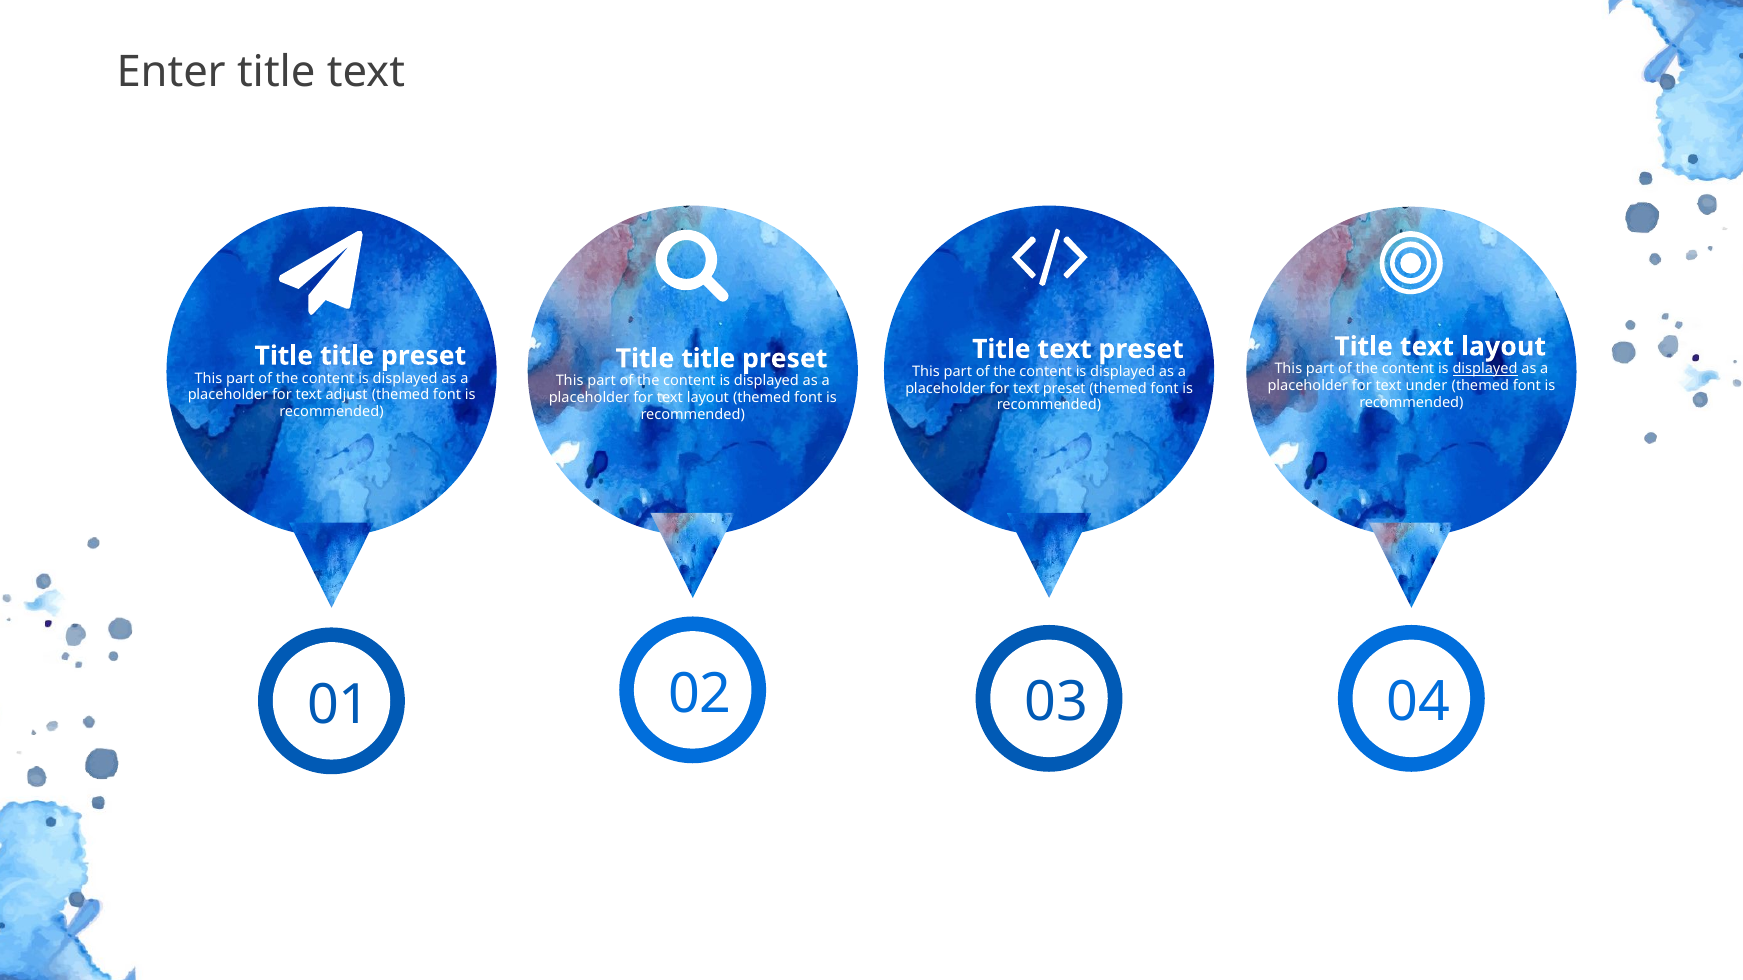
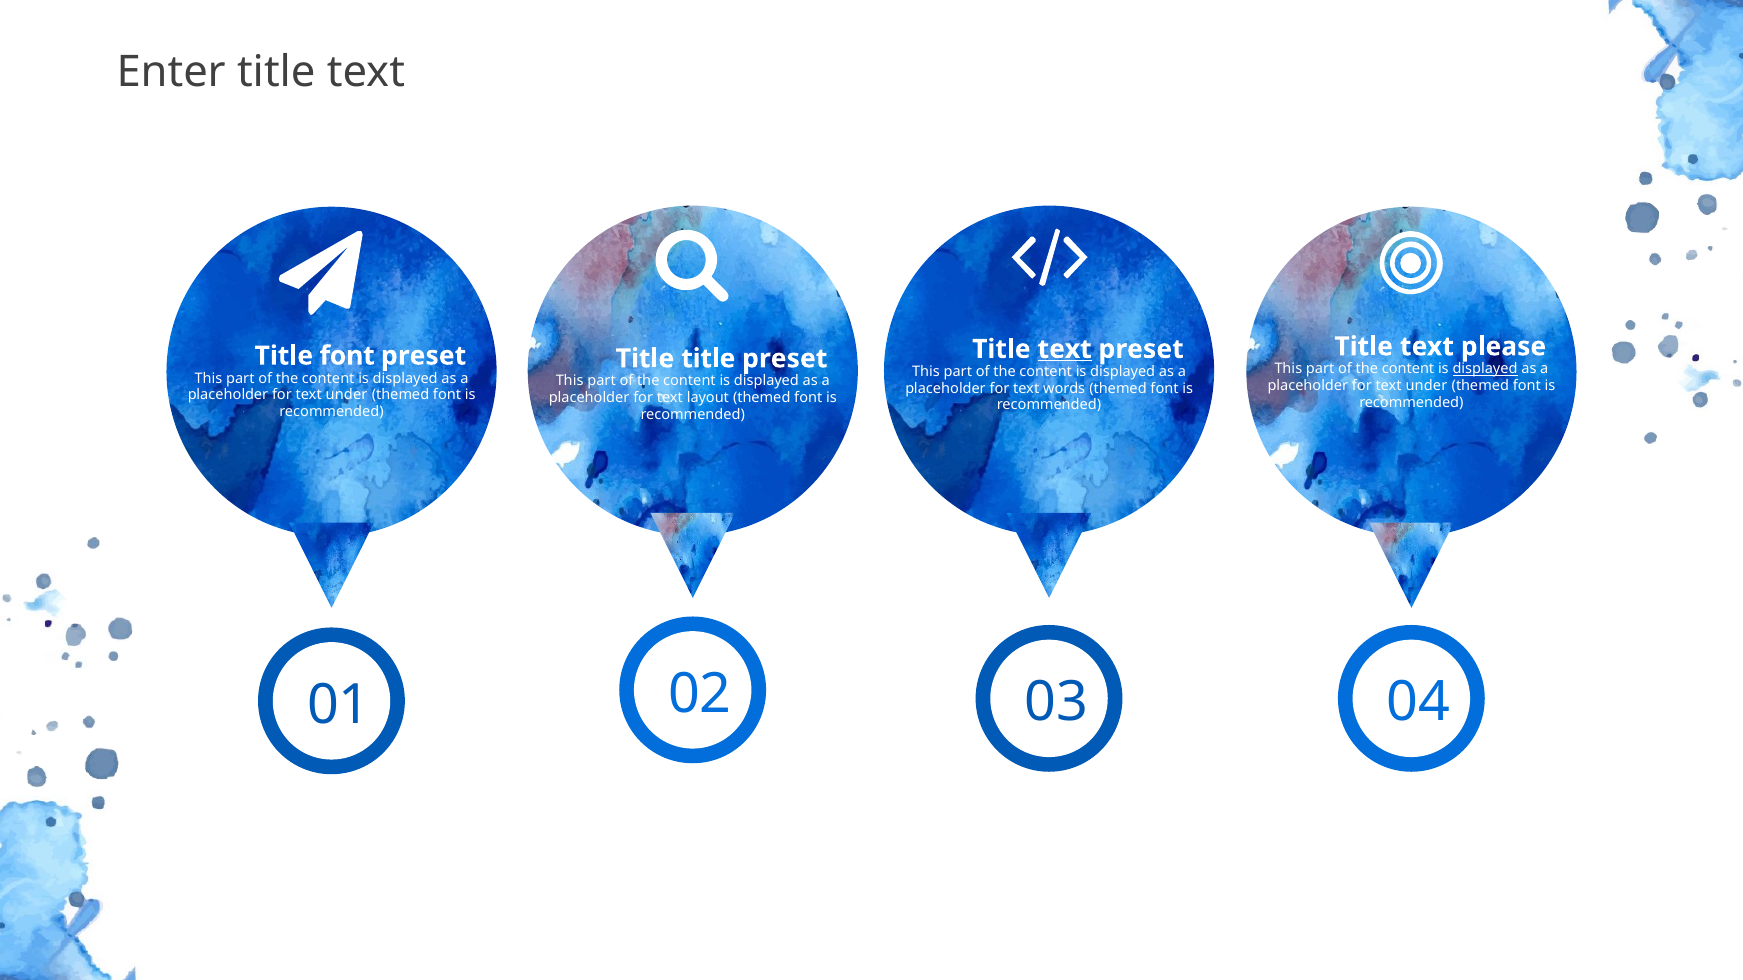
Title text layout: layout -> please (1504, 347)
text underline: none -> present (1065, 349)
title: title -> font (347, 356)
for text preset: preset -> words (1064, 389)
adjust: adjust -> under (347, 395)
